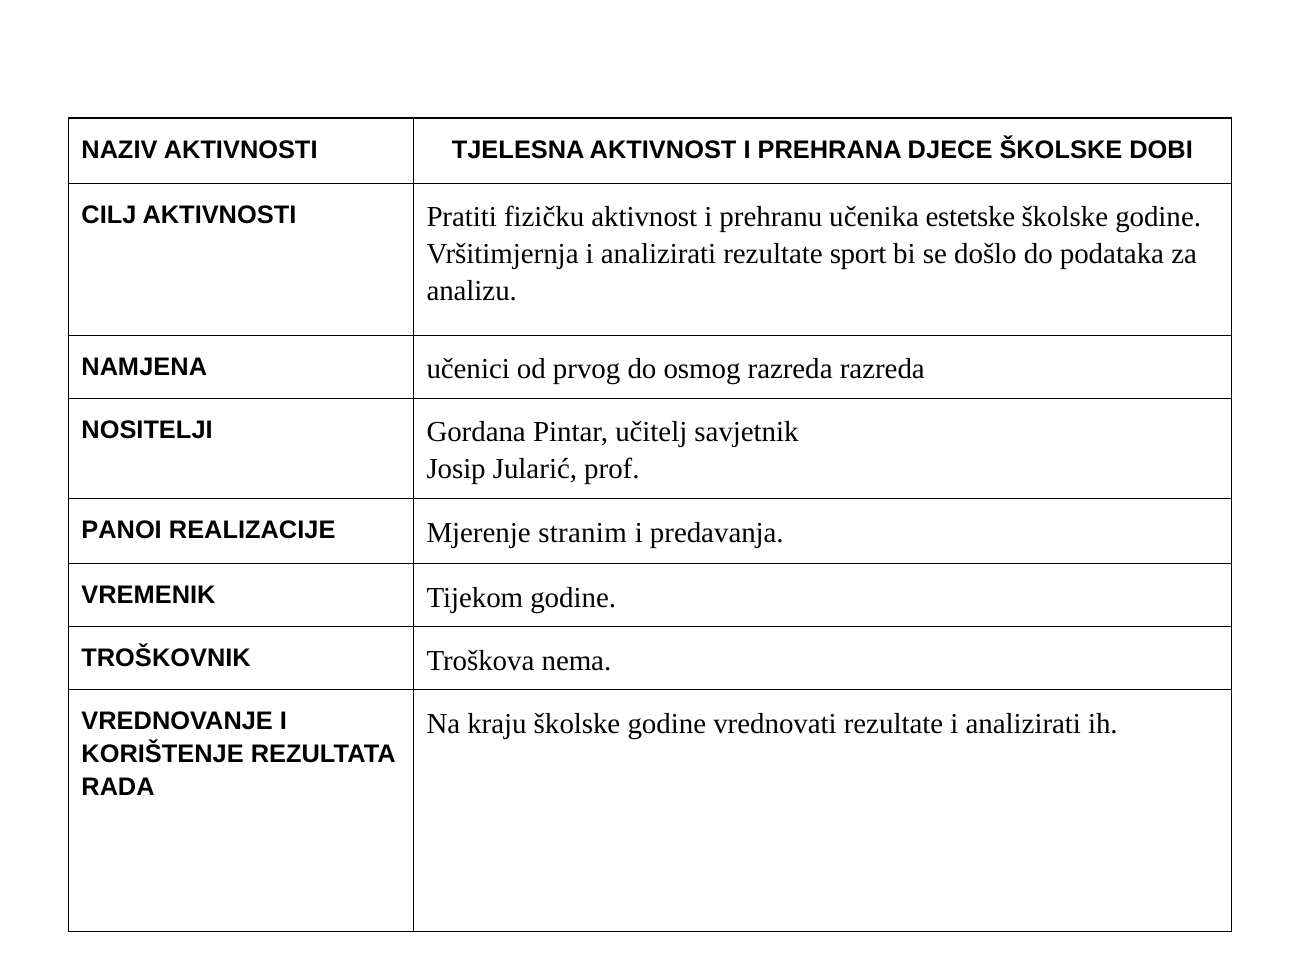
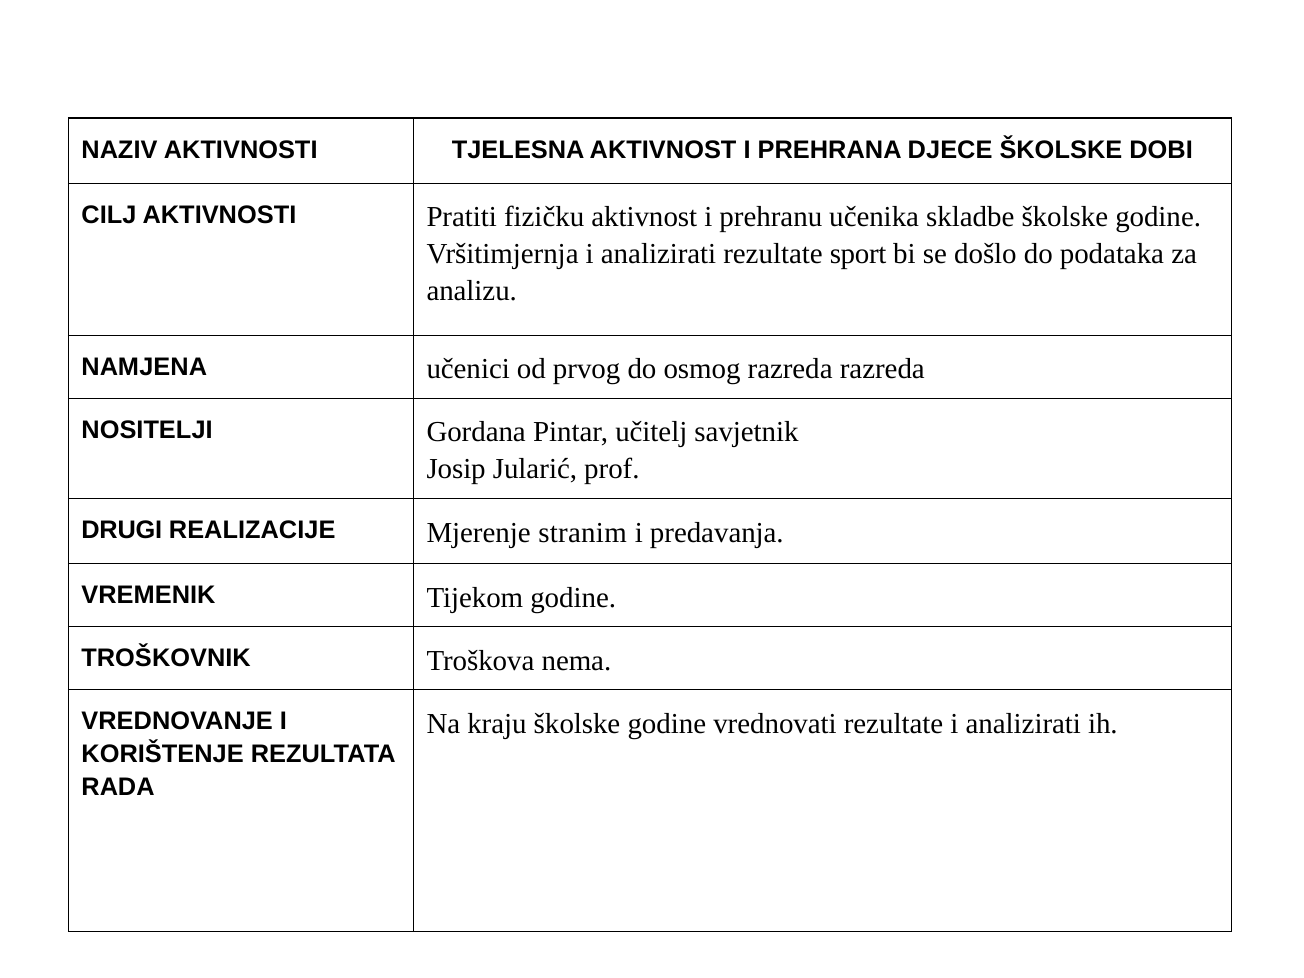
estetske: estetske -> skladbe (970, 217)
PANOI: PANOI -> DRUGI (122, 530)
